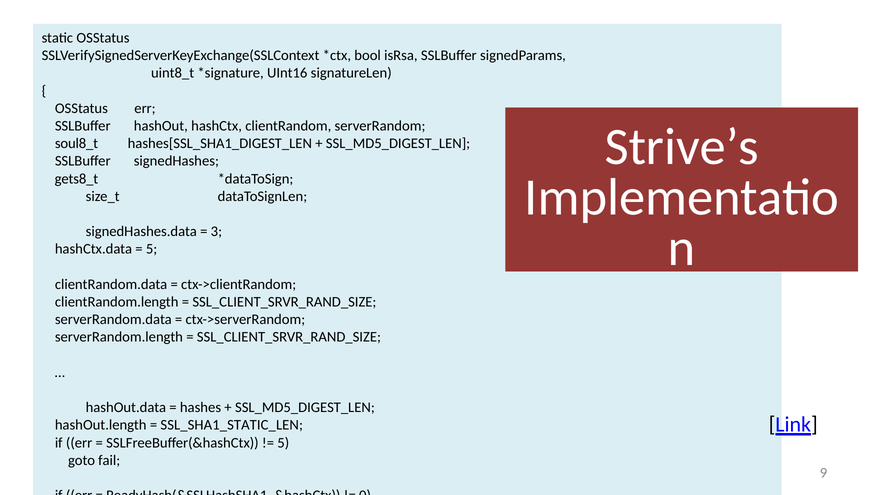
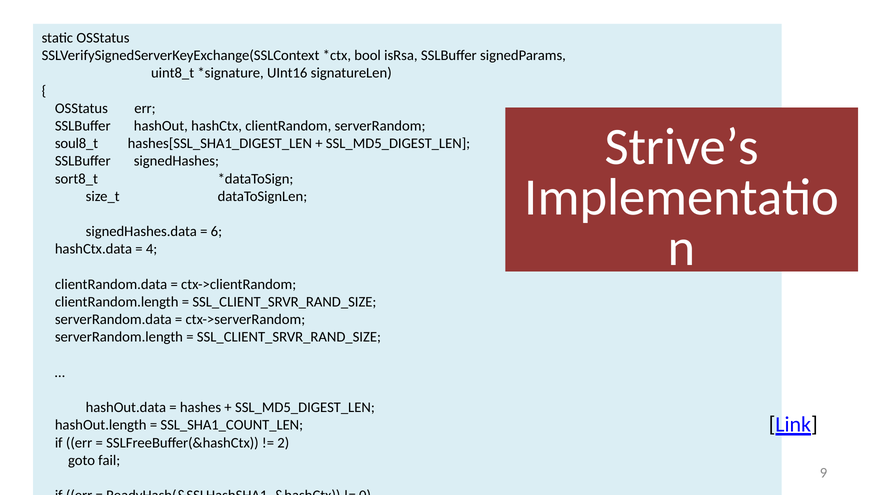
gets8_t: gets8_t -> sort8_t (76, 179)
3: 3 -> 6 (216, 232)
5: 5 -> 4 (152, 249)
SSL_SHA1_STATIC_LEN: SSL_SHA1_STATIC_LEN -> SSL_SHA1_COUNT_LEN (232, 425)
5: 5 -> 2 (283, 443)
